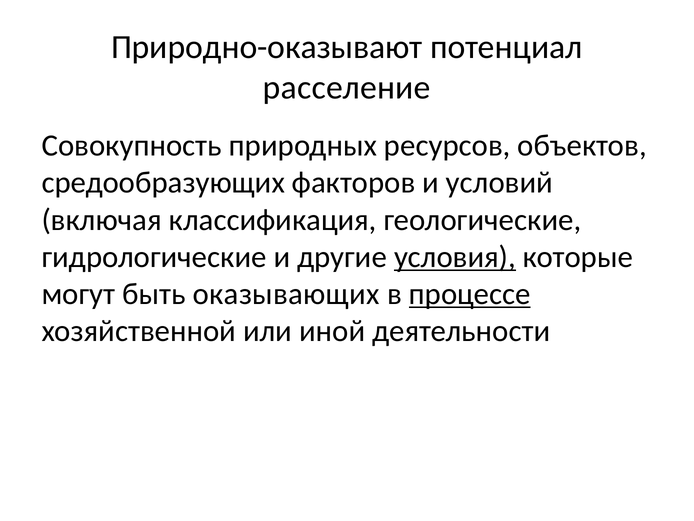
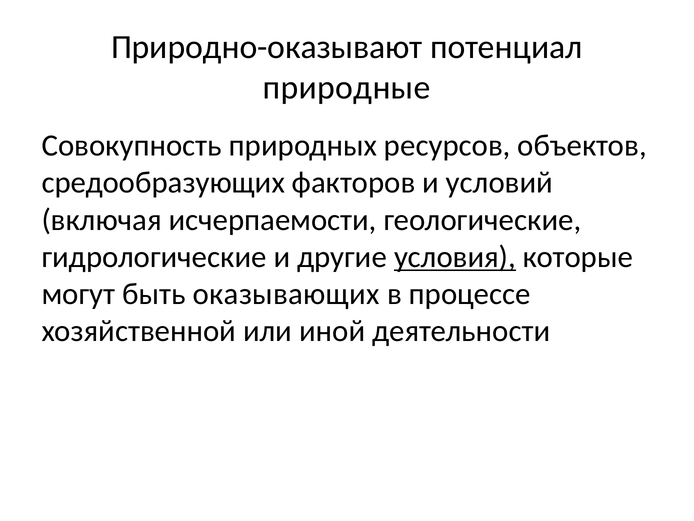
расселение: расселение -> природные (347, 87)
классификация: классификация -> исчерпаемости (273, 220)
процессе underline: present -> none (470, 294)
